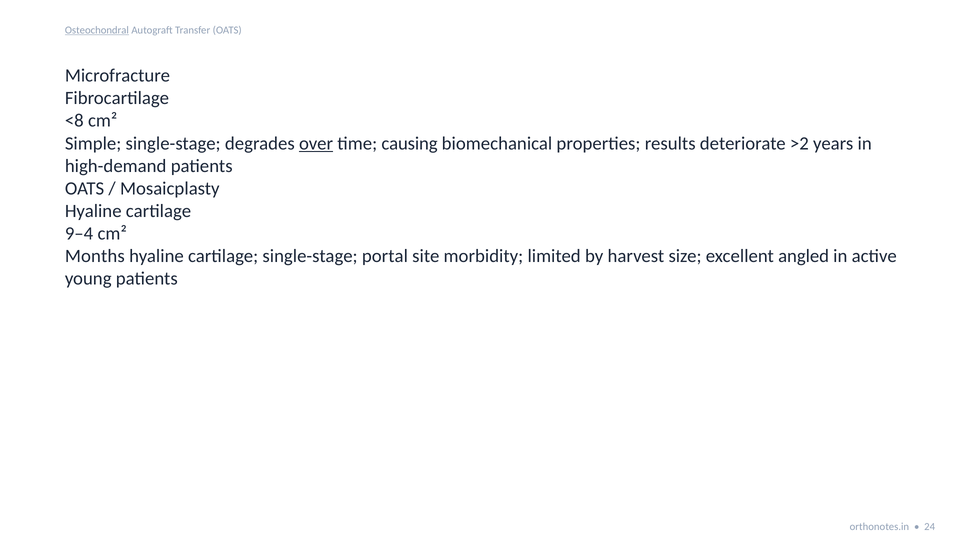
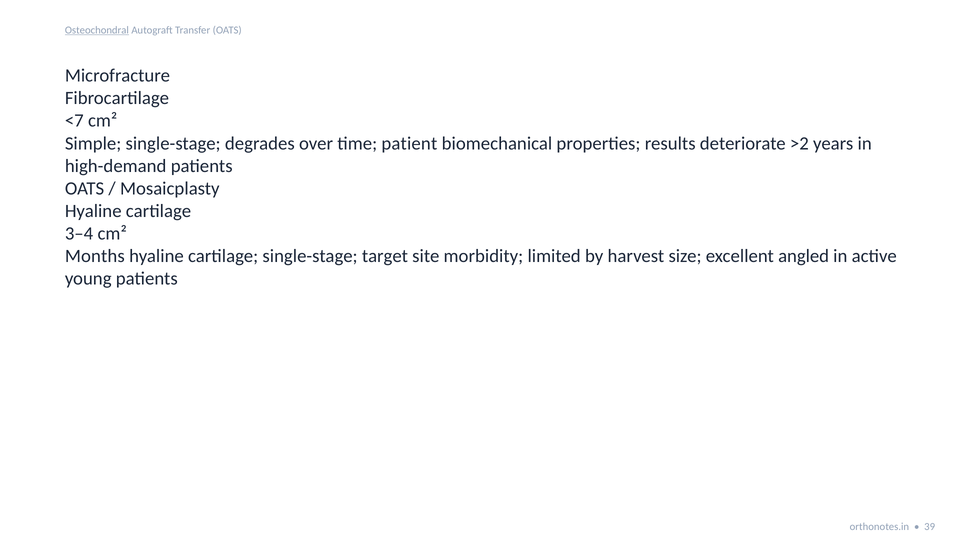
<8: <8 -> <7 (74, 121)
over underline: present -> none (316, 143)
causing: causing -> patient (409, 143)
9–4: 9–4 -> 3–4 (79, 233)
portal: portal -> target (385, 256)
24: 24 -> 39 (930, 527)
